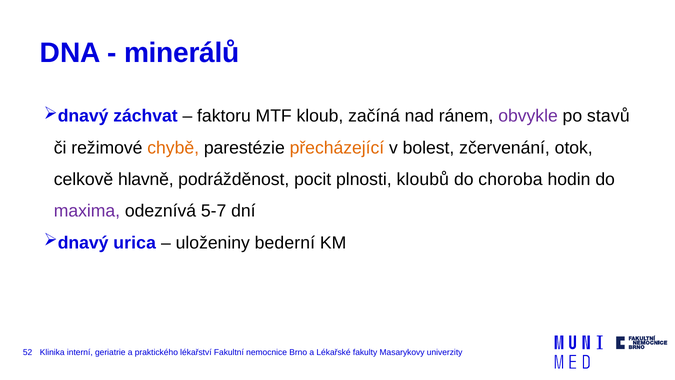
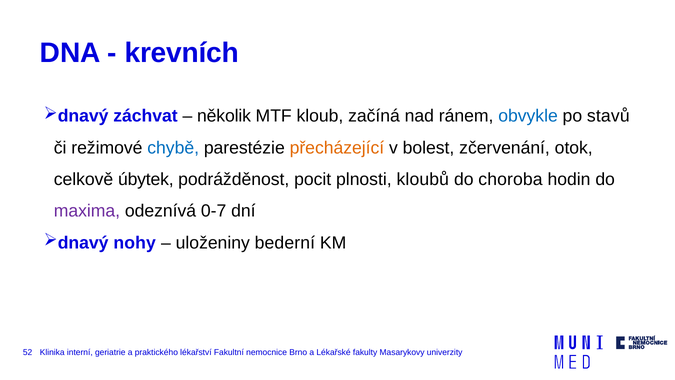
minerálů: minerálů -> krevních (182, 53)
faktoru: faktoru -> několik (224, 116)
obvykle colour: purple -> blue (528, 116)
chybě colour: orange -> blue (173, 148)
hlavně: hlavně -> úbytek (146, 179)
5-7: 5-7 -> 0-7 (214, 211)
urica: urica -> nohy (135, 243)
